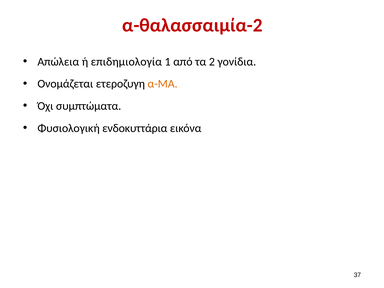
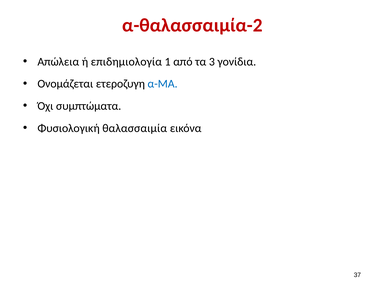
2: 2 -> 3 (212, 62)
α-ΜΑ colour: orange -> blue (163, 84)
ενδοκυττάρια: ενδοκυττάρια -> θαλασσαιμία (135, 128)
